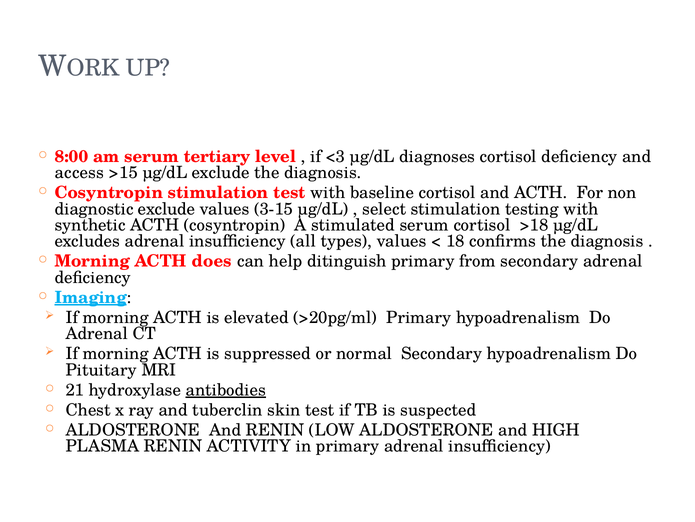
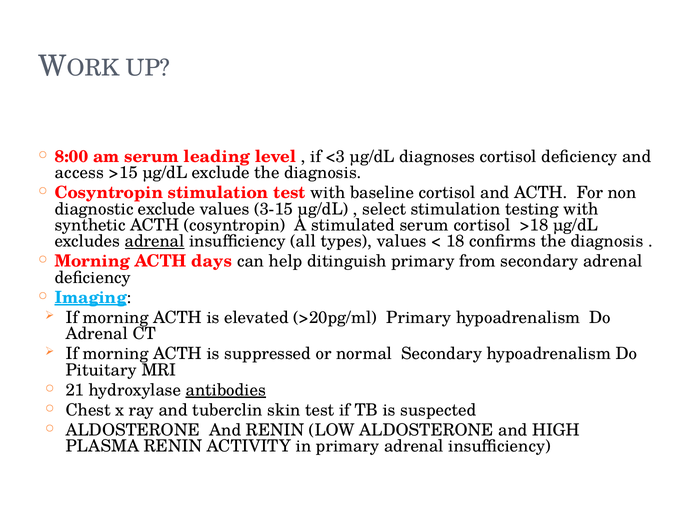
tertiary: tertiary -> leading (217, 156)
adrenal underline: none -> present (155, 241)
does: does -> days (212, 261)
